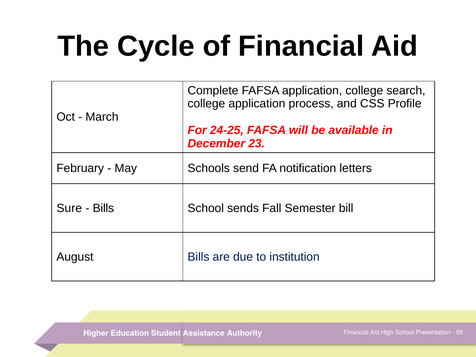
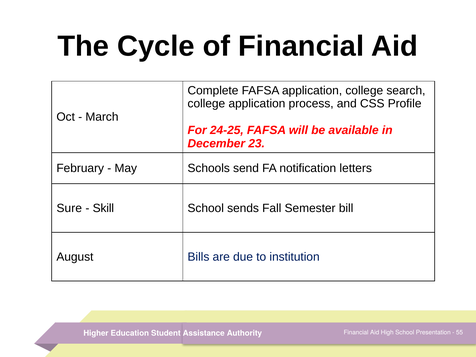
Bills: Bills -> Skill (103, 208)
